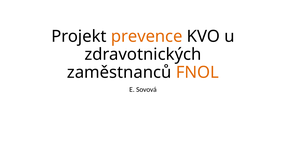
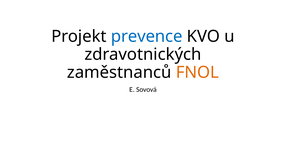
prevence colour: orange -> blue (147, 36)
